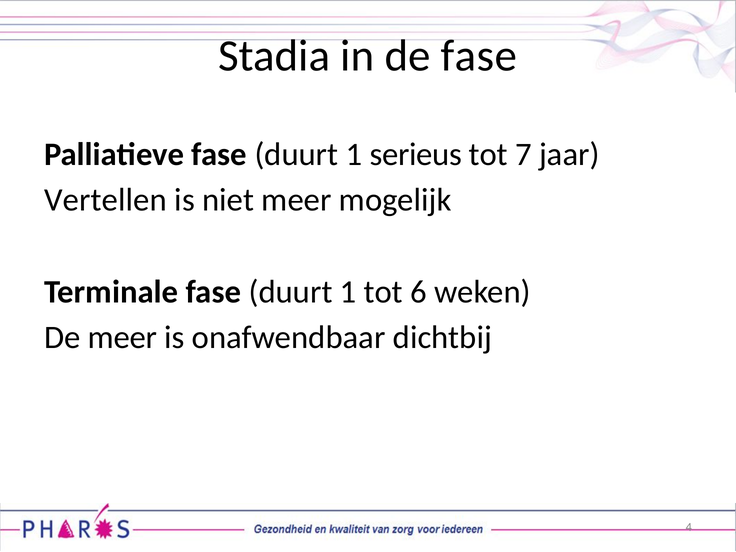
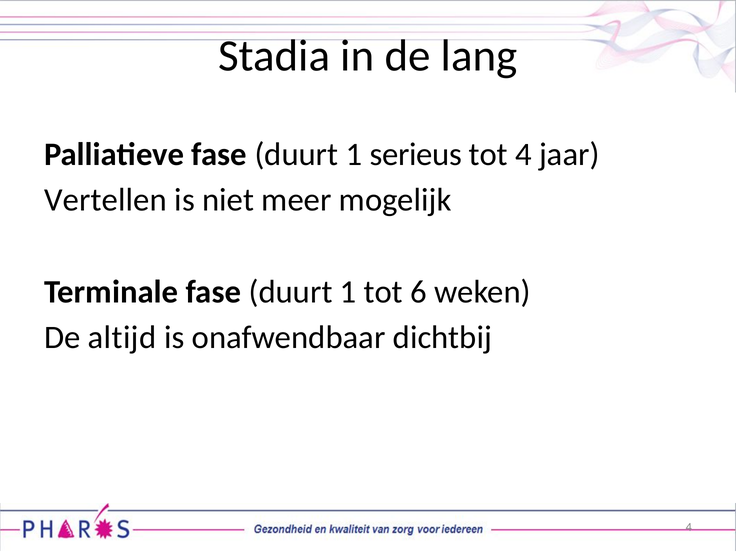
de fase: fase -> lang (479, 56)
tot 7: 7 -> 4 (523, 154)
De meer: meer -> altijd (122, 338)
